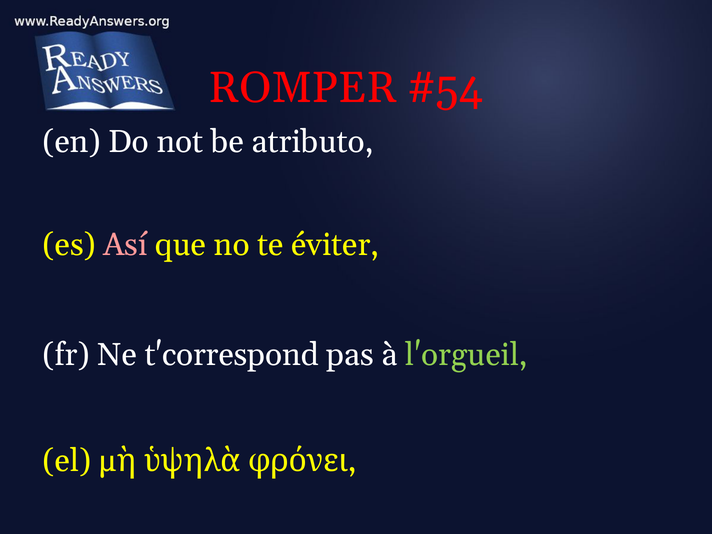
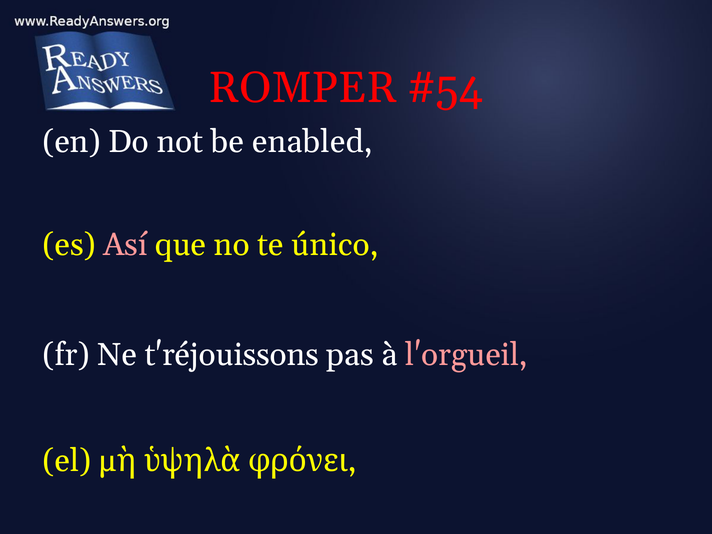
atributo: atributo -> enabled (312, 142)
éviter: éviter -> único (335, 245)
t'correspond: t'correspond -> t'réjouissons (232, 355)
l'orgueil colour: light green -> pink (466, 355)
